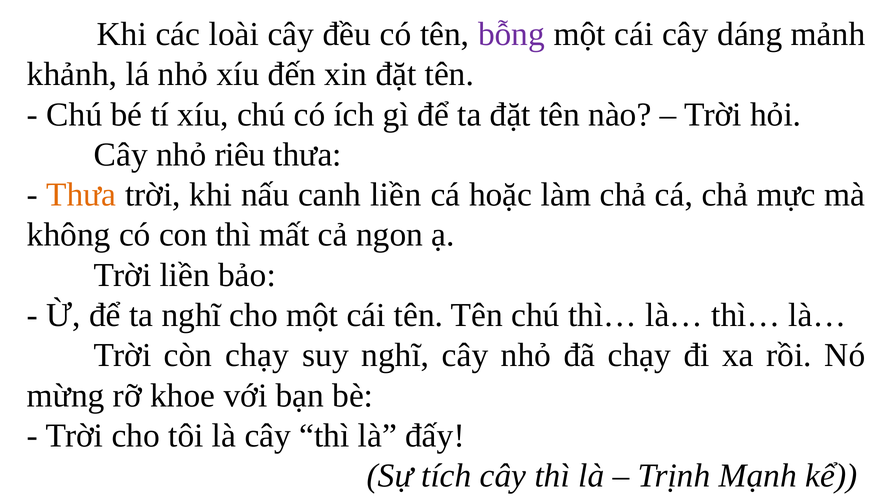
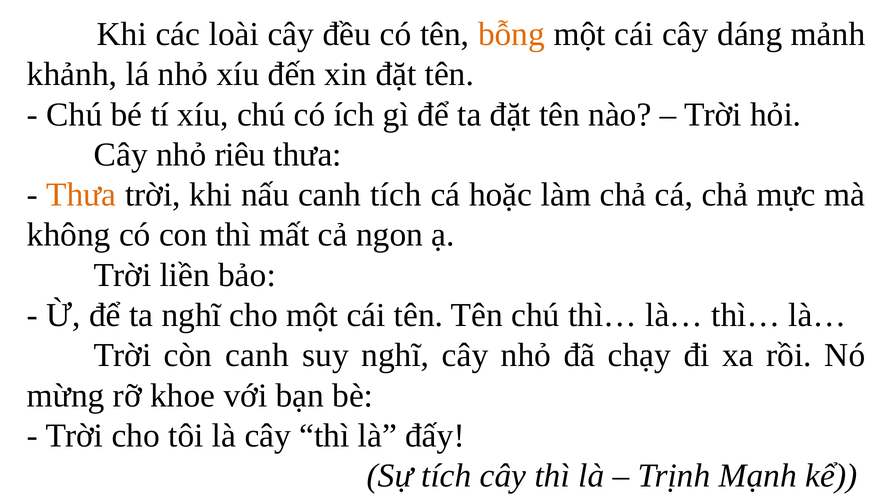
bỗng colour: purple -> orange (511, 34)
canh liền: liền -> tích (396, 195)
còn chạy: chạy -> canh (257, 356)
